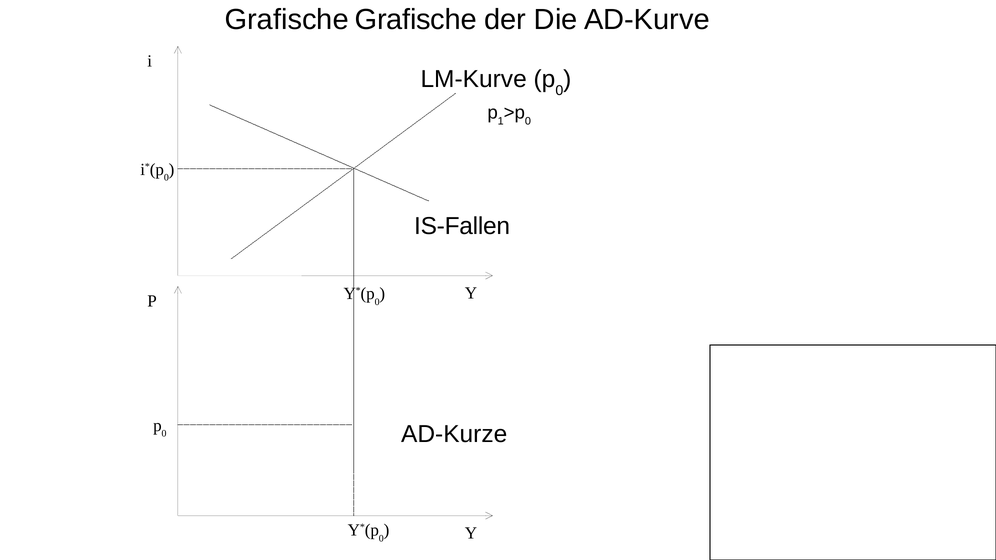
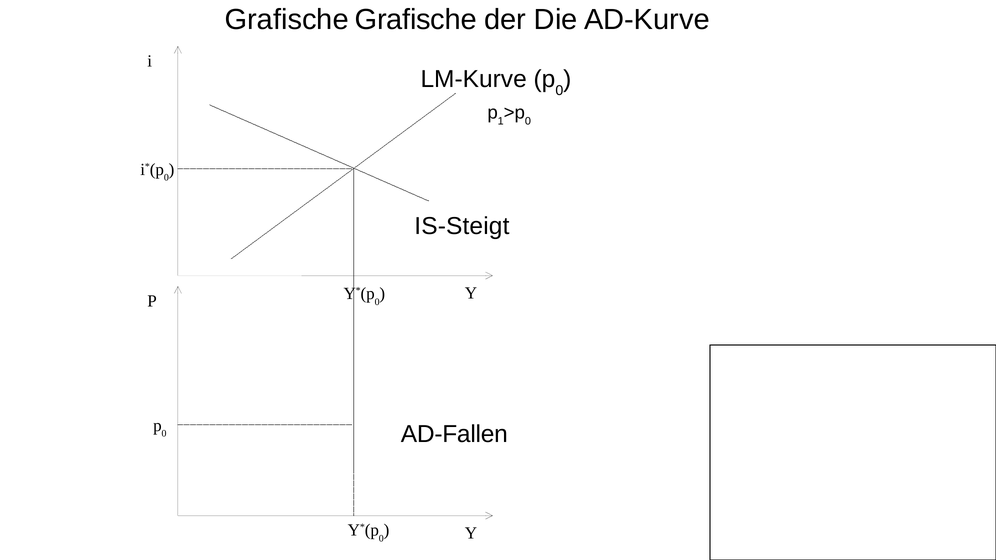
IS-Fallen: IS-Fallen -> IS-Steigt (462, 226)
AD-Kurze: AD-Kurze -> AD-Fallen (454, 434)
